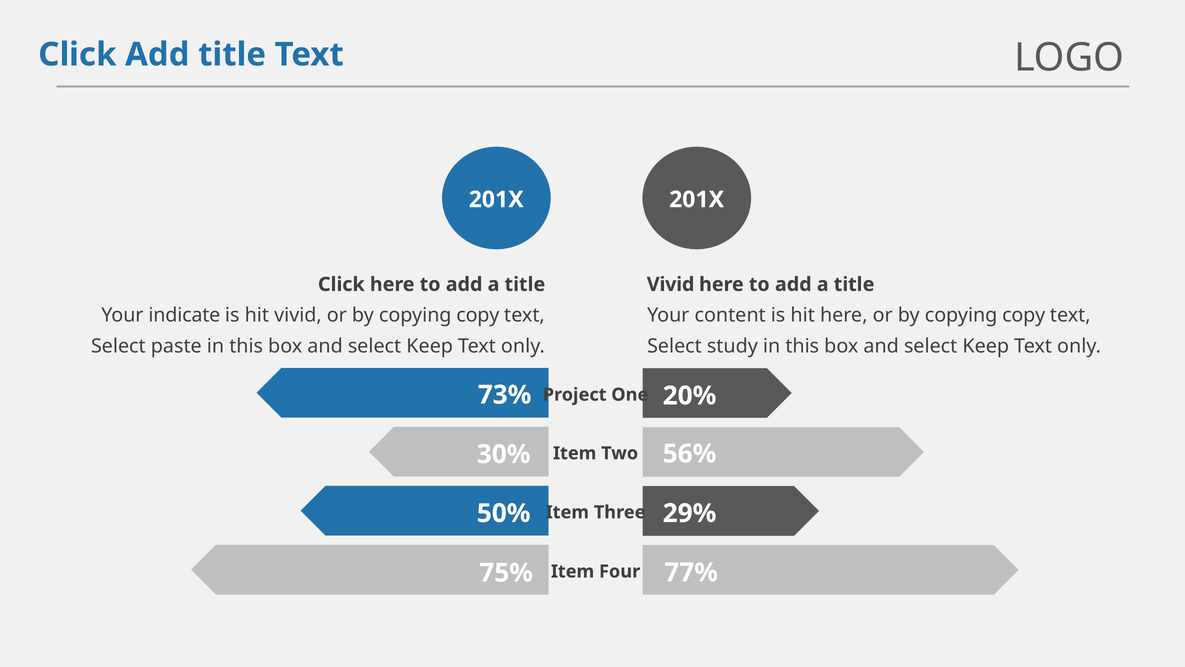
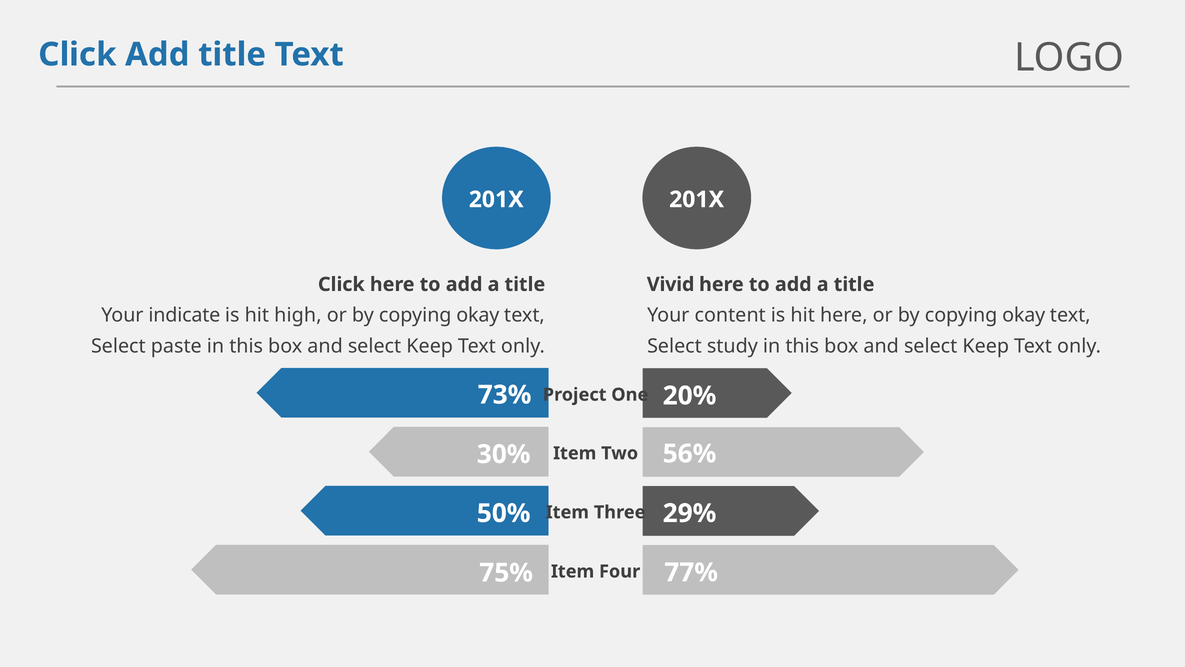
hit vivid: vivid -> high (298, 315)
copy: copy -> okay (478, 315)
copy: copy -> okay (1024, 315)
